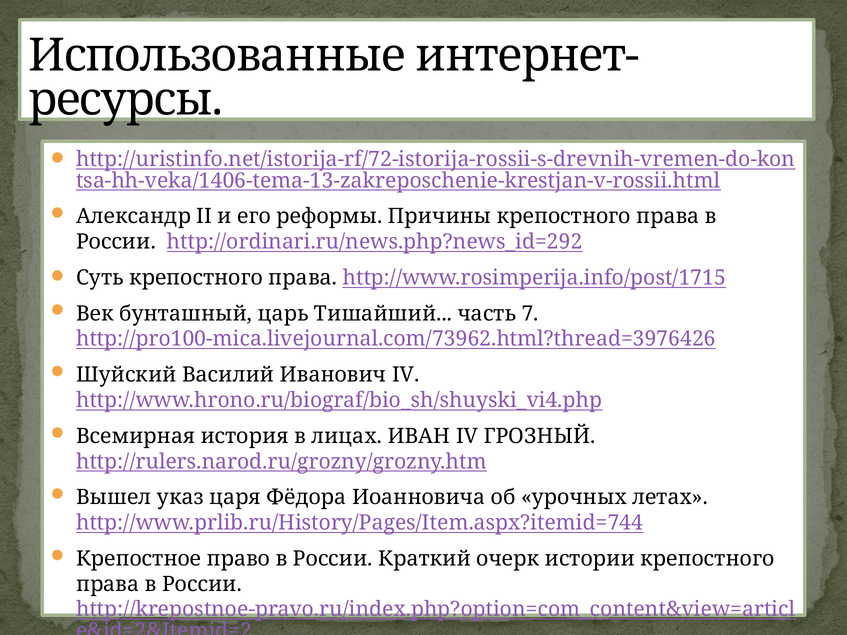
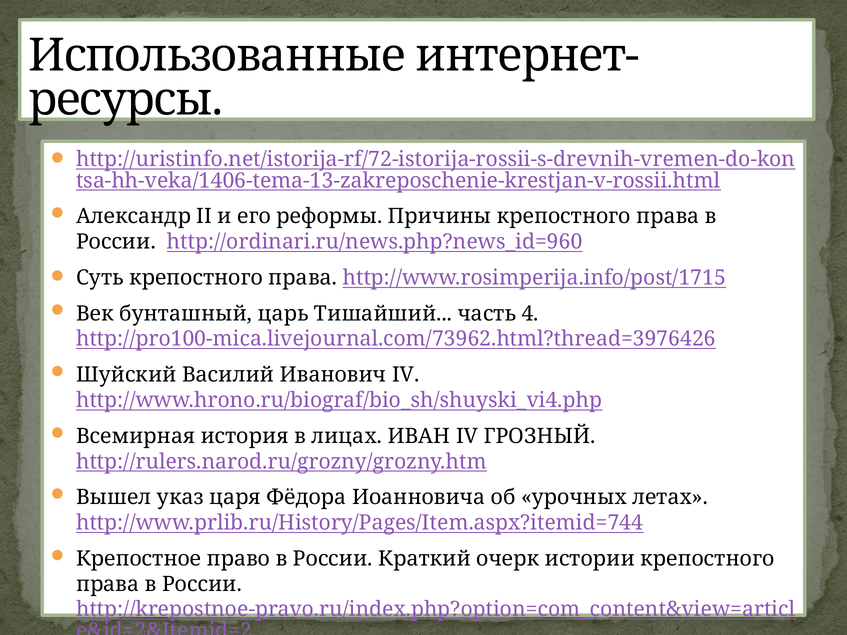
http://ordinari.ru/news.php?news_id=292: http://ordinari.ru/news.php?news_id=292 -> http://ordinari.ru/news.php?news_id=960 (375, 242)
7: 7 -> 4 (530, 314)
